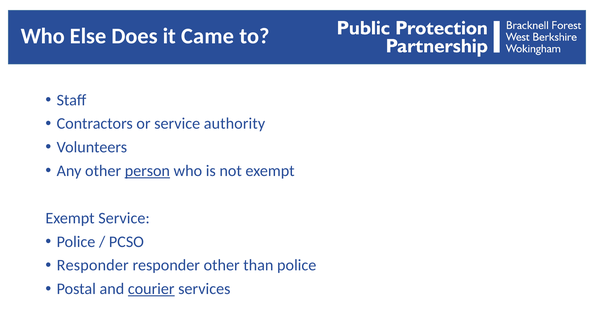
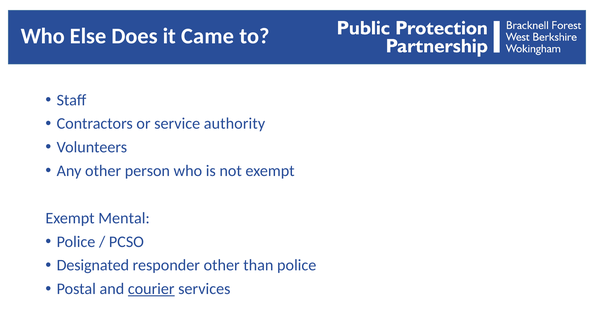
person underline: present -> none (147, 171)
Exempt Service: Service -> Mental (124, 218)
Responder: Responder -> Designated (93, 266)
